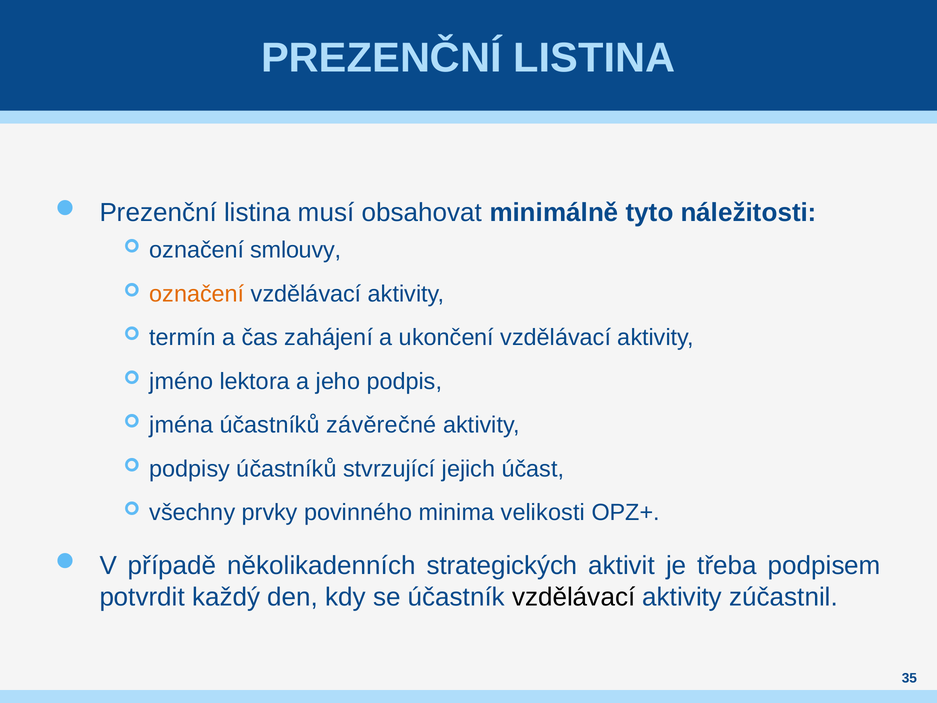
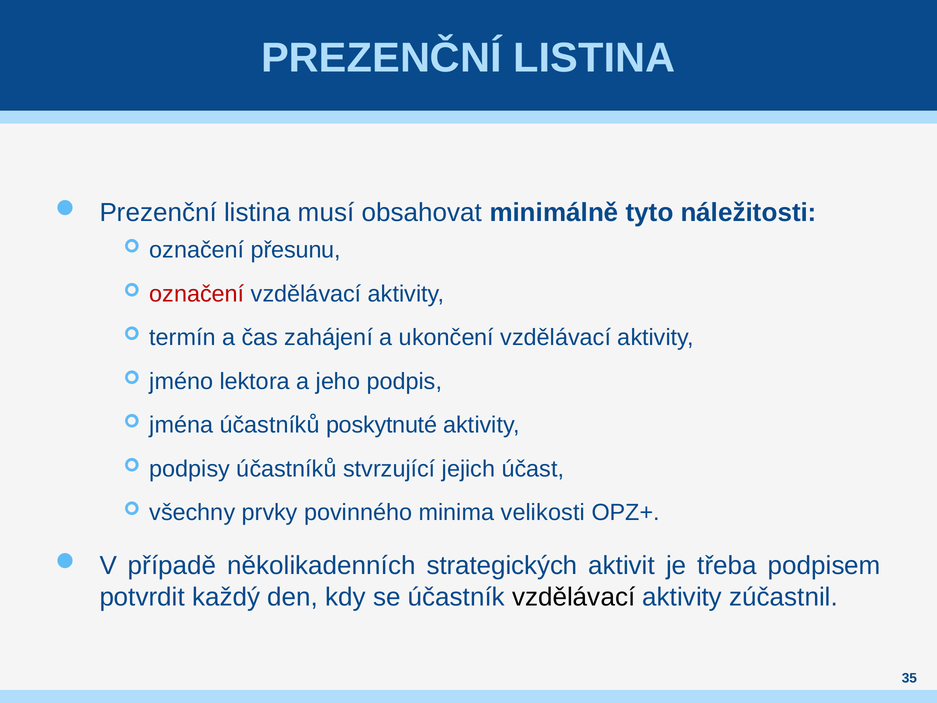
smlouvy: smlouvy -> přesunu (296, 250)
označení colour: orange -> red (197, 294)
závěrečné: závěrečné -> poskytnuté (382, 425)
